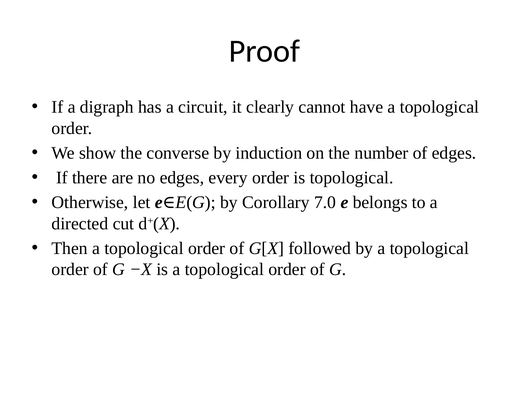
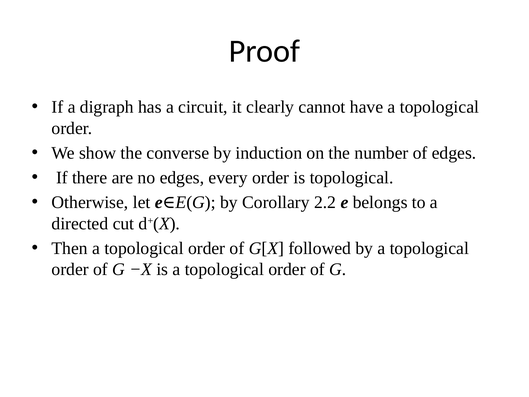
7.0: 7.0 -> 2.2 (325, 202)
